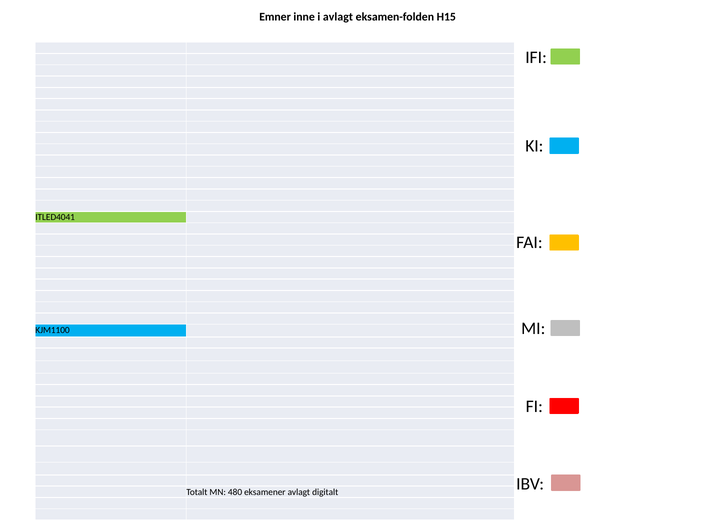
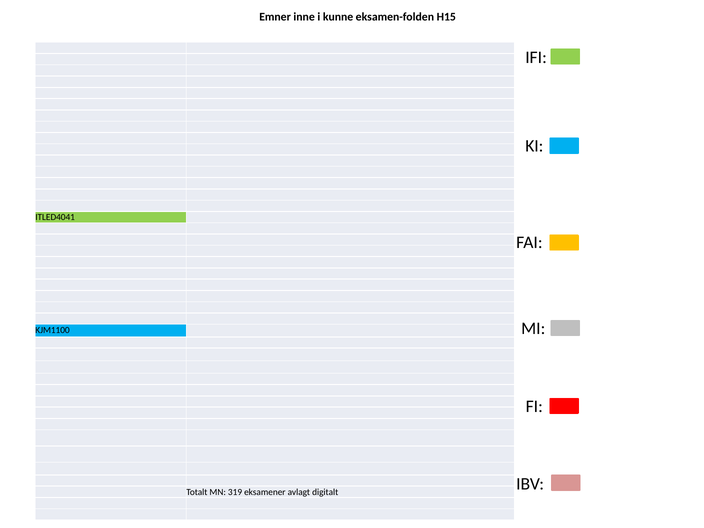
i avlagt: avlagt -> kunne (338, 17)
480: 480 -> 319 (235, 492)
